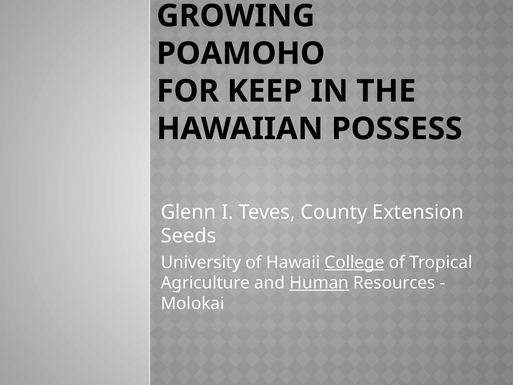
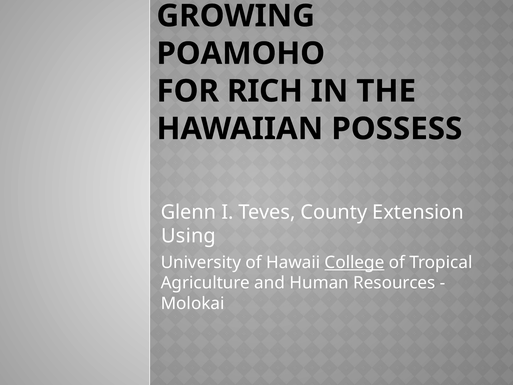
KEEP: KEEP -> RICH (265, 91)
Seeds: Seeds -> Using (188, 236)
Human underline: present -> none (319, 283)
